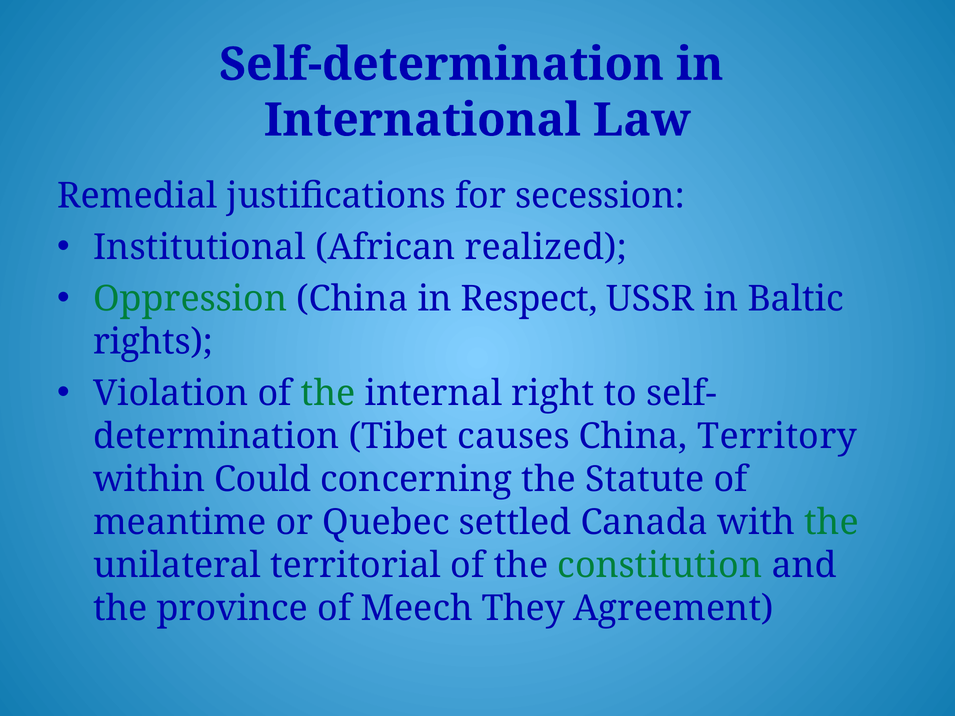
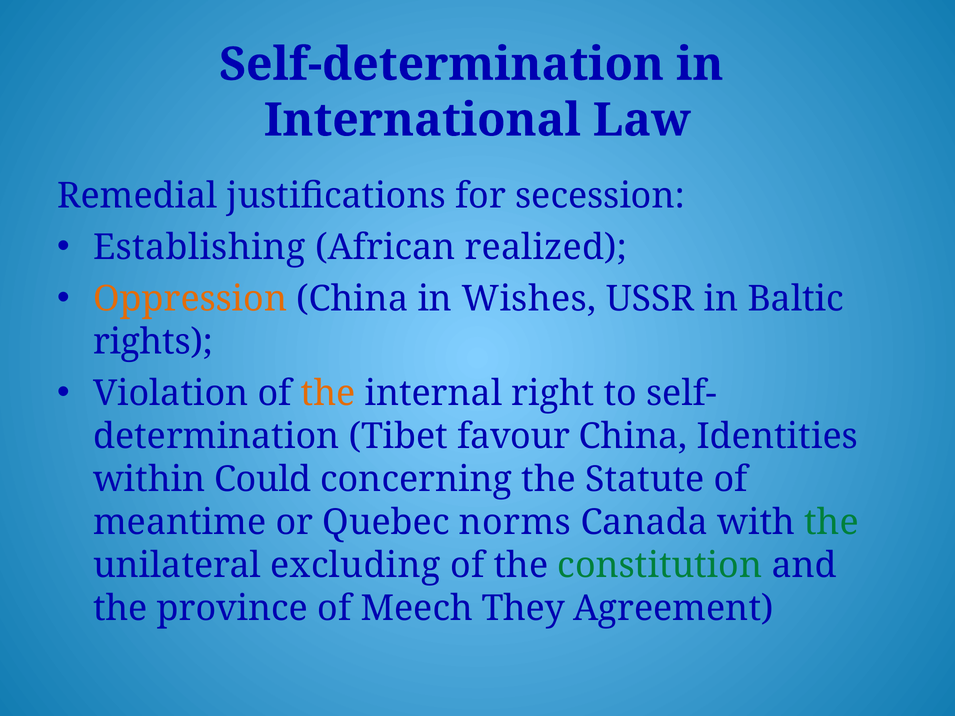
Institutional: Institutional -> Establishing (199, 247)
Oppression colour: green -> orange (190, 299)
Respect: Respect -> Wishes (529, 299)
the colour: green -> orange (328, 393)
causes: causes -> favour (514, 436)
Territory: Territory -> Identities (777, 436)
settled: settled -> norms (515, 522)
territorial: territorial -> excluding (355, 565)
